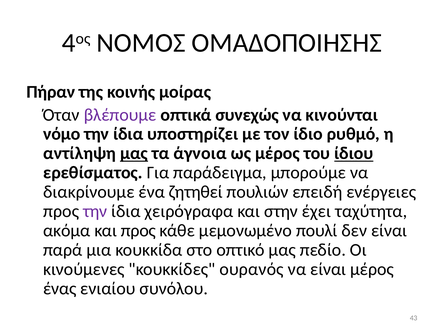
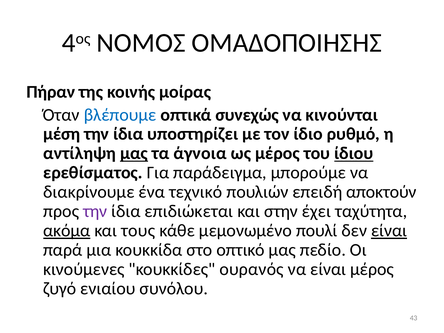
βλέπουμε colour: purple -> blue (120, 115)
νόμο: νόμο -> μέση (62, 134)
ζητηθεί: ζητηθεί -> τεχνικό (196, 192)
ενέργειες: ενέργειες -> αποκτούν (381, 192)
χειρόγραφα: χειρόγραφα -> επιδιώκεται (189, 211)
ακόμα underline: none -> present (67, 231)
και προς: προς -> τους (138, 231)
είναι underline: none -> present (389, 231)
ένας: ένας -> ζυγό (60, 289)
